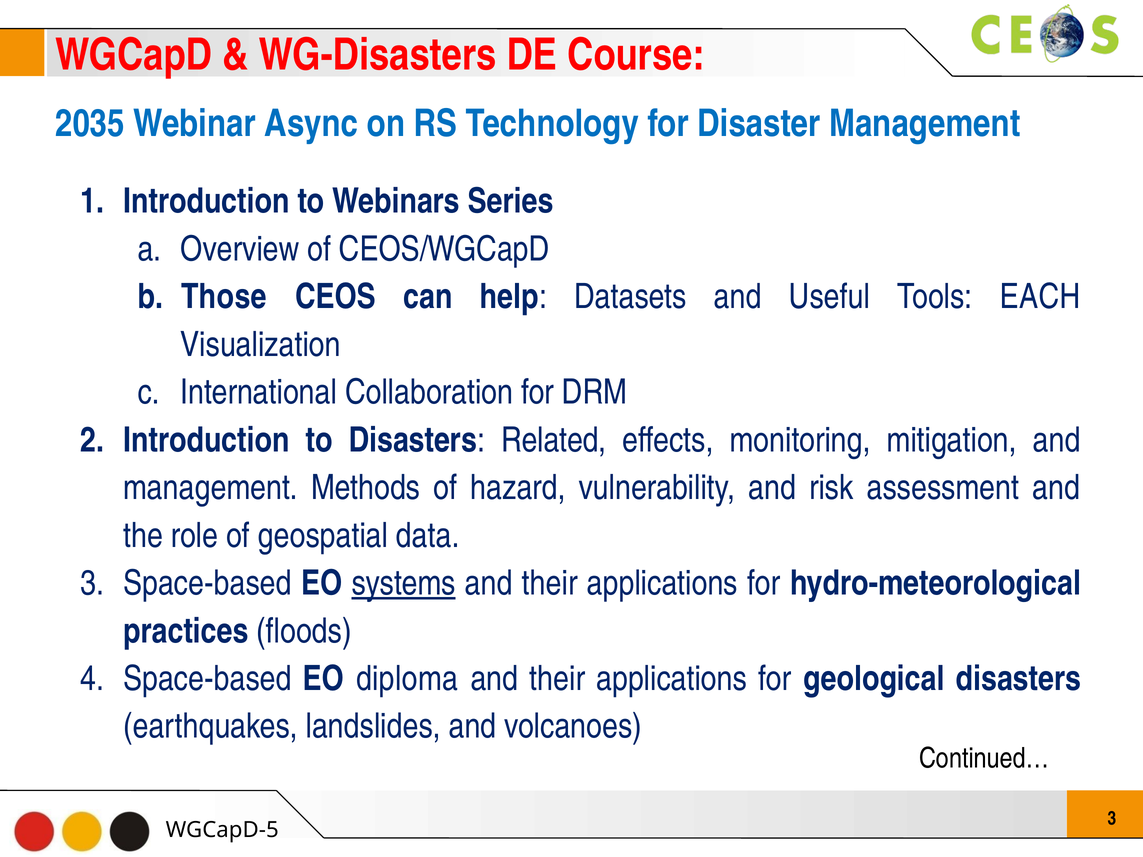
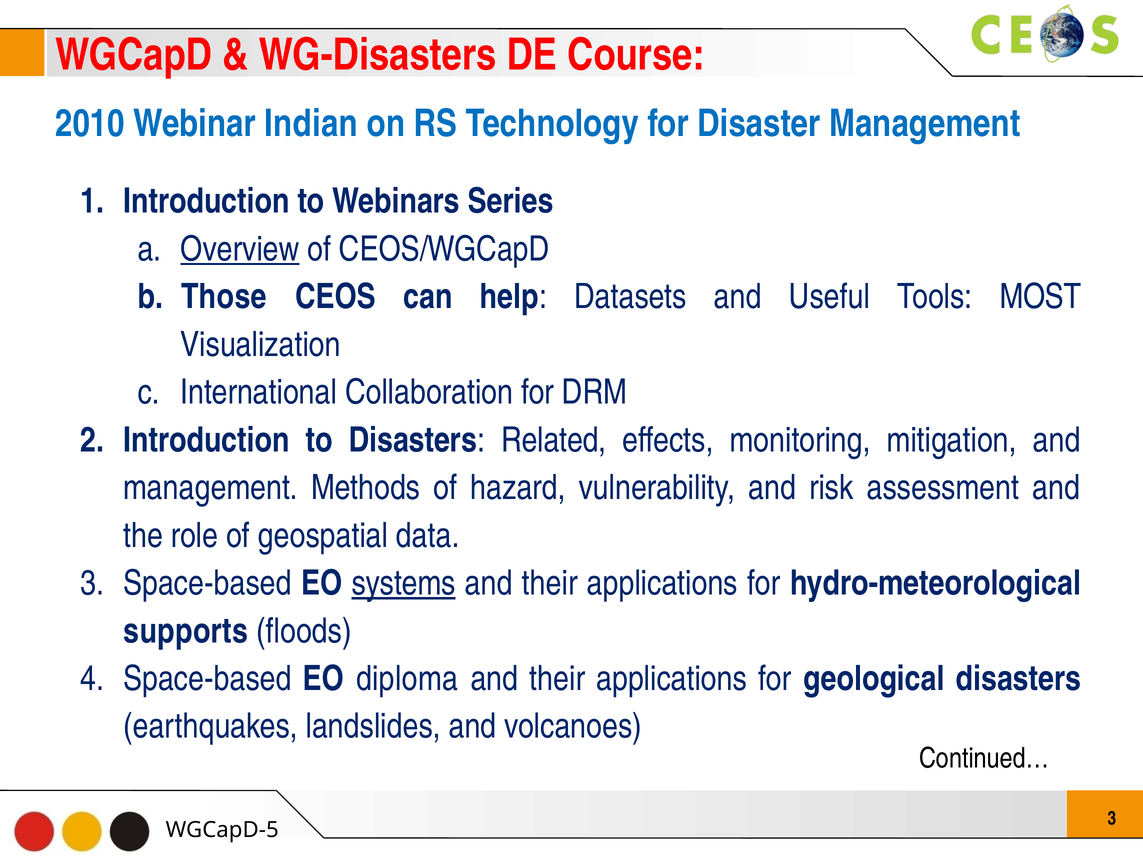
2035: 2035 -> 2010 (90, 124)
Async: Async -> Indian (311, 124)
Overview underline: none -> present (240, 249)
EACH: EACH -> MOST (1040, 297)
practices: practices -> supports (186, 631)
